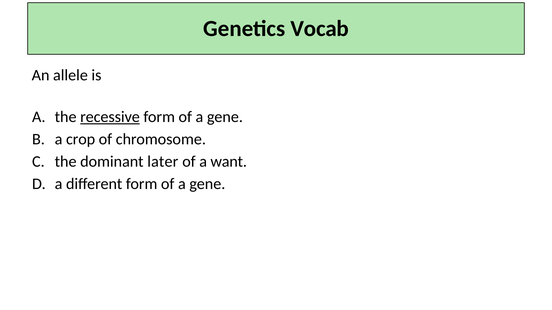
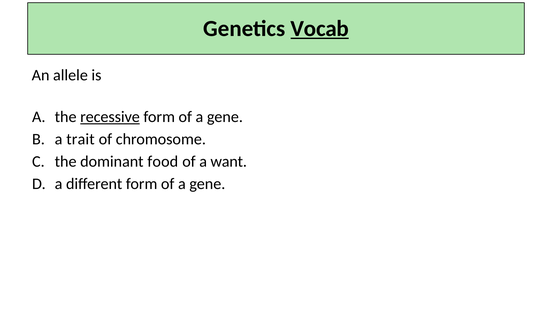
Vocab underline: none -> present (320, 29)
crop: crop -> trait (80, 139)
later: later -> food (163, 162)
